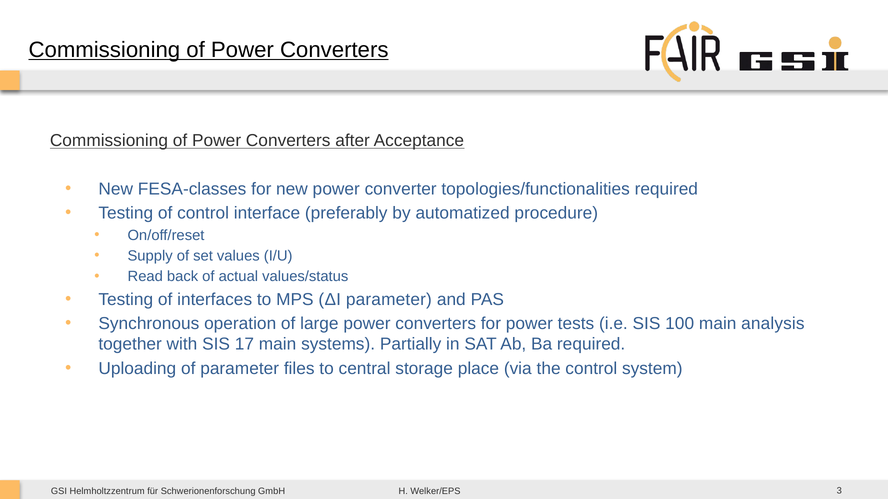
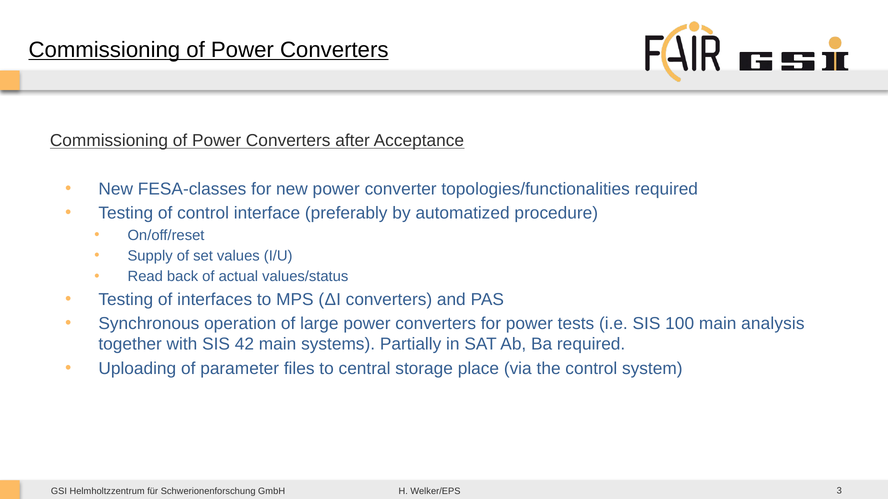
ΔI parameter: parameter -> converters (389, 300)
17: 17 -> 42 (244, 345)
